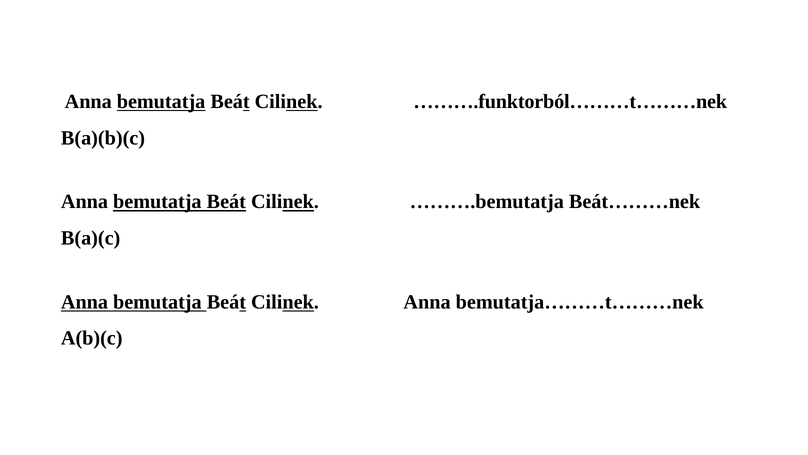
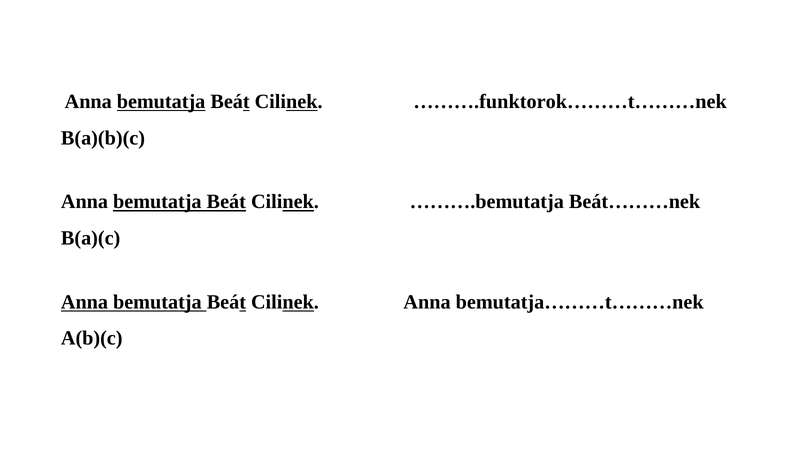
……….funktorból………t………nek: ……….funktorból………t………nek -> ……….funktorok………t………nek (570, 102)
